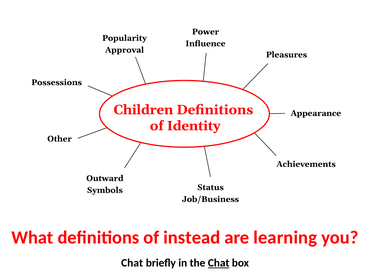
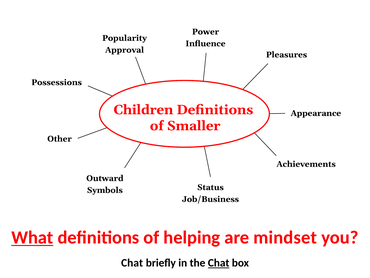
Identity: Identity -> Smaller (194, 126)
What underline: none -> present (32, 237)
instead: instead -> helping (192, 237)
learning: learning -> mindset (285, 237)
